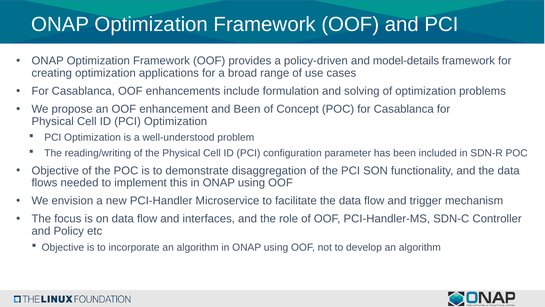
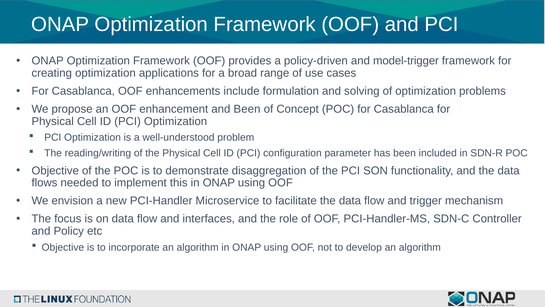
model-details: model-details -> model-trigger (406, 61)
